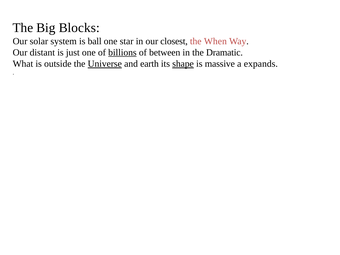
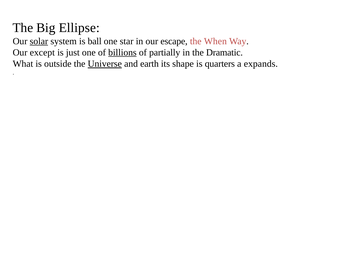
Blocks: Blocks -> Ellipse (79, 28)
solar underline: none -> present (39, 41)
closest: closest -> escape (174, 41)
distant: distant -> except (42, 52)
between: between -> partially (165, 52)
shape underline: present -> none (183, 64)
massive: massive -> quarters (220, 64)
